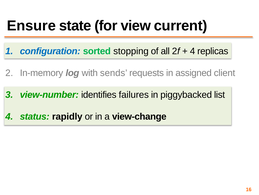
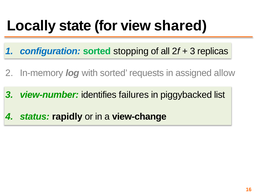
Ensure: Ensure -> Locally (31, 26)
current: current -> shared (180, 26)
4: 4 -> 3 (193, 51)
with sends: sends -> sorted (114, 73)
client: client -> allow (225, 73)
